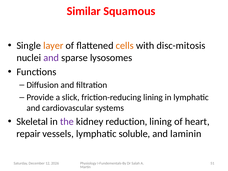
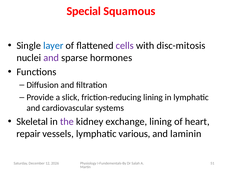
Similar: Similar -> Special (84, 11)
layer colour: orange -> blue (53, 46)
cells colour: orange -> purple (125, 46)
lysosomes: lysosomes -> hormones (111, 58)
reduction: reduction -> exchange (126, 122)
soluble: soluble -> various (134, 134)
